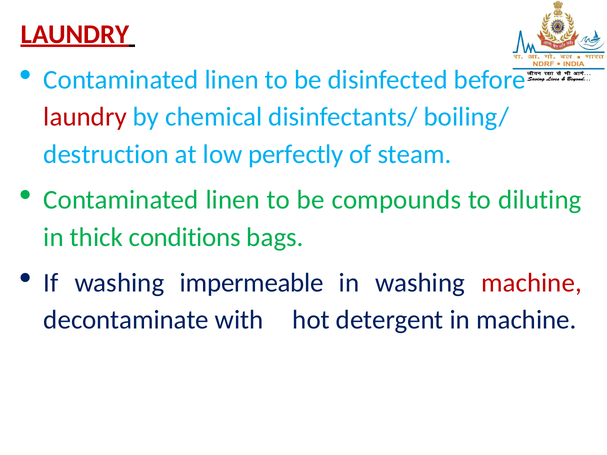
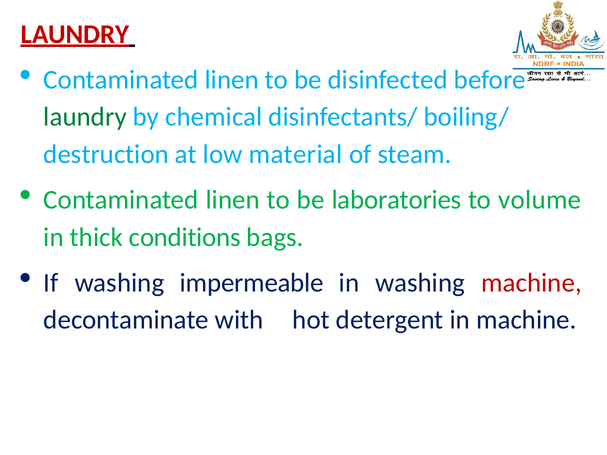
laundry colour: red -> green (85, 117)
perfectly: perfectly -> material (296, 154)
compounds: compounds -> laboratories (396, 200)
diluting: diluting -> volume (540, 200)
